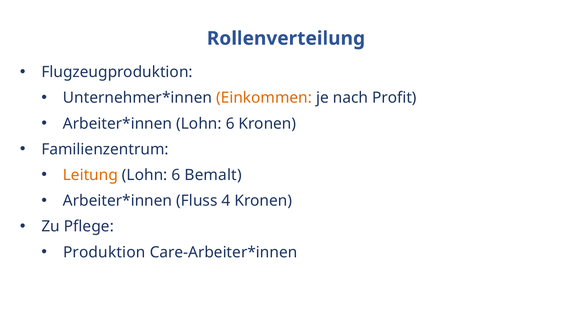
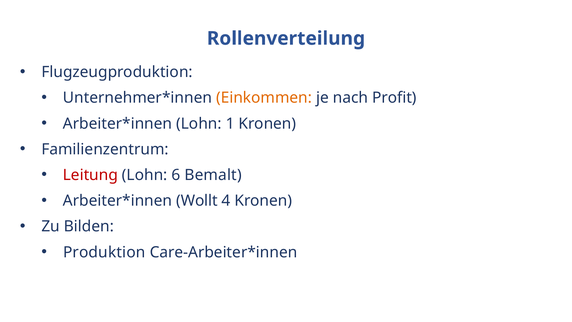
6: 6 -> 1 (230, 123)
Leitung colour: orange -> red (90, 175)
Fluss: Fluss -> Wollt (197, 201)
Pflege: Pflege -> Bilden (89, 226)
